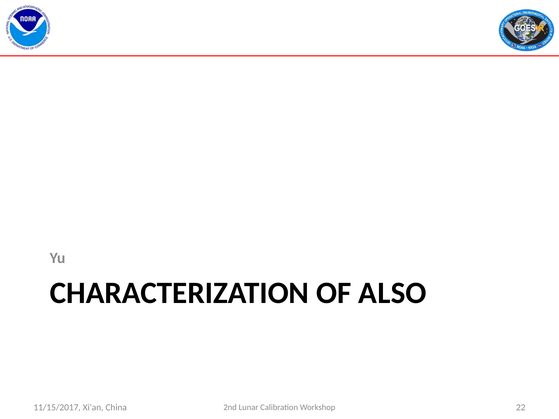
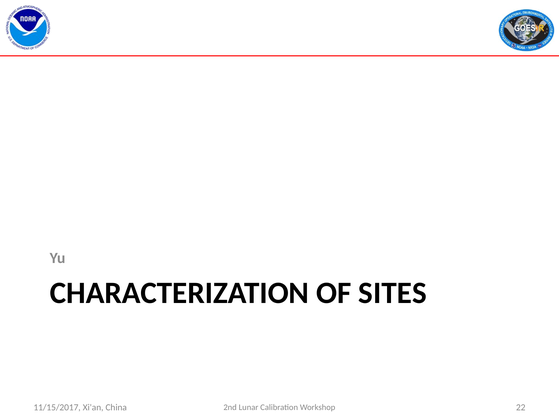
ALSO: ALSO -> SITES (393, 293)
